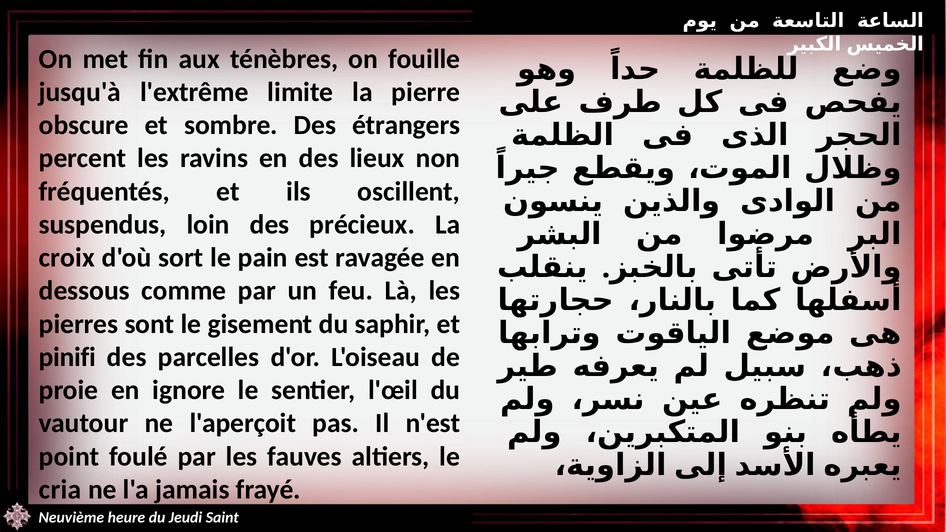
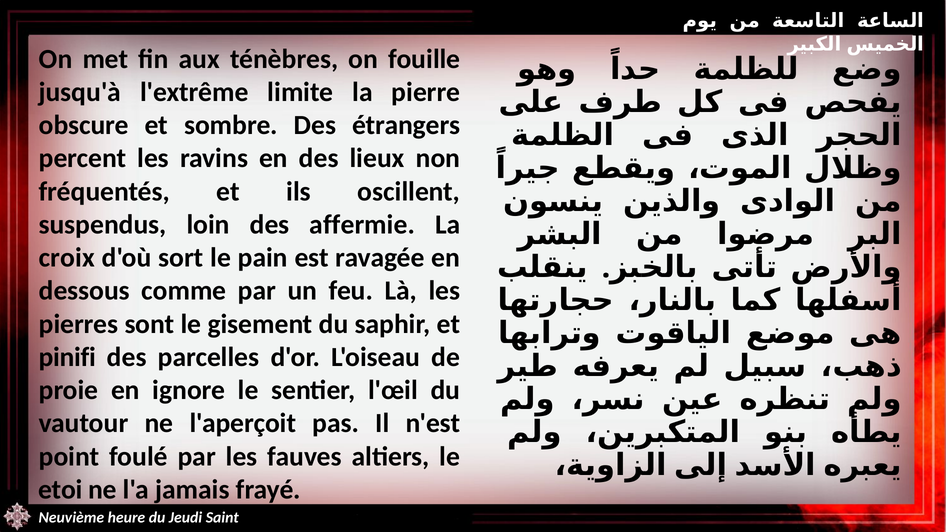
précieux: précieux -> affermie (362, 225)
cria: cria -> etoi (60, 490)
